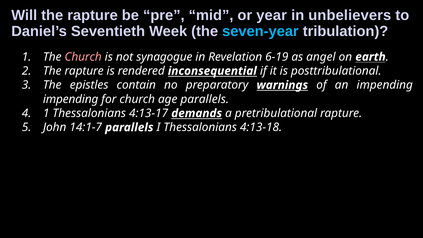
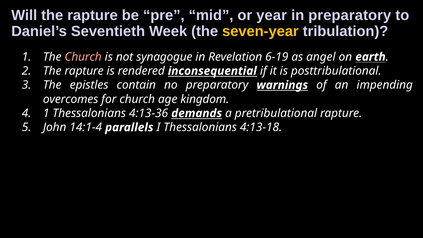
in unbelievers: unbelievers -> preparatory (350, 15)
seven-year colour: light blue -> yellow (260, 31)
impending: impending -> overcomes (71, 99)
age parallels: parallels -> kingdom (205, 99)
4:13-17: 4:13-17 -> 4:13-36 (149, 113)
14:1-7: 14:1-7 -> 14:1-4 (86, 127)
